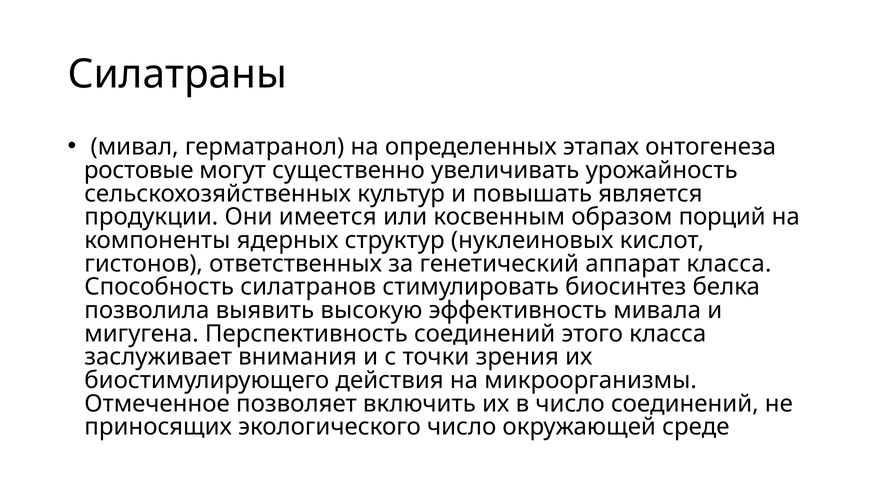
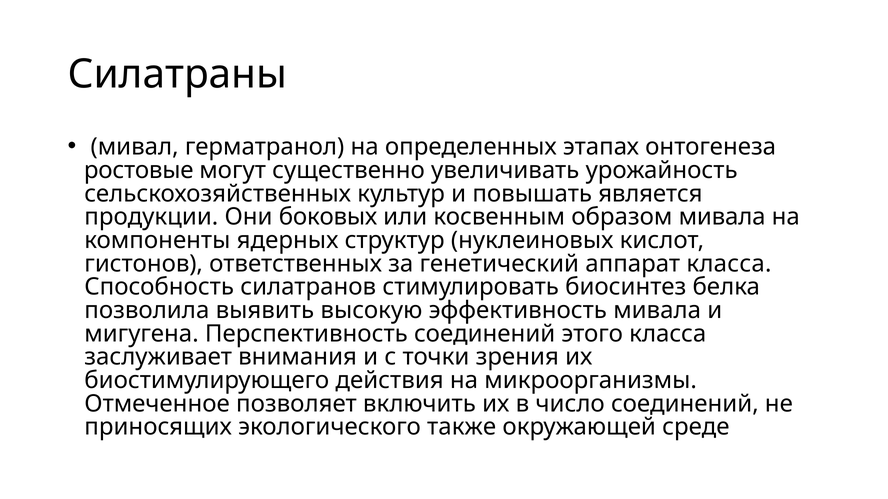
имеется: имеется -> боковых (328, 217)
образом порций: порций -> мивала (722, 217)
экологического число: число -> также (462, 427)
